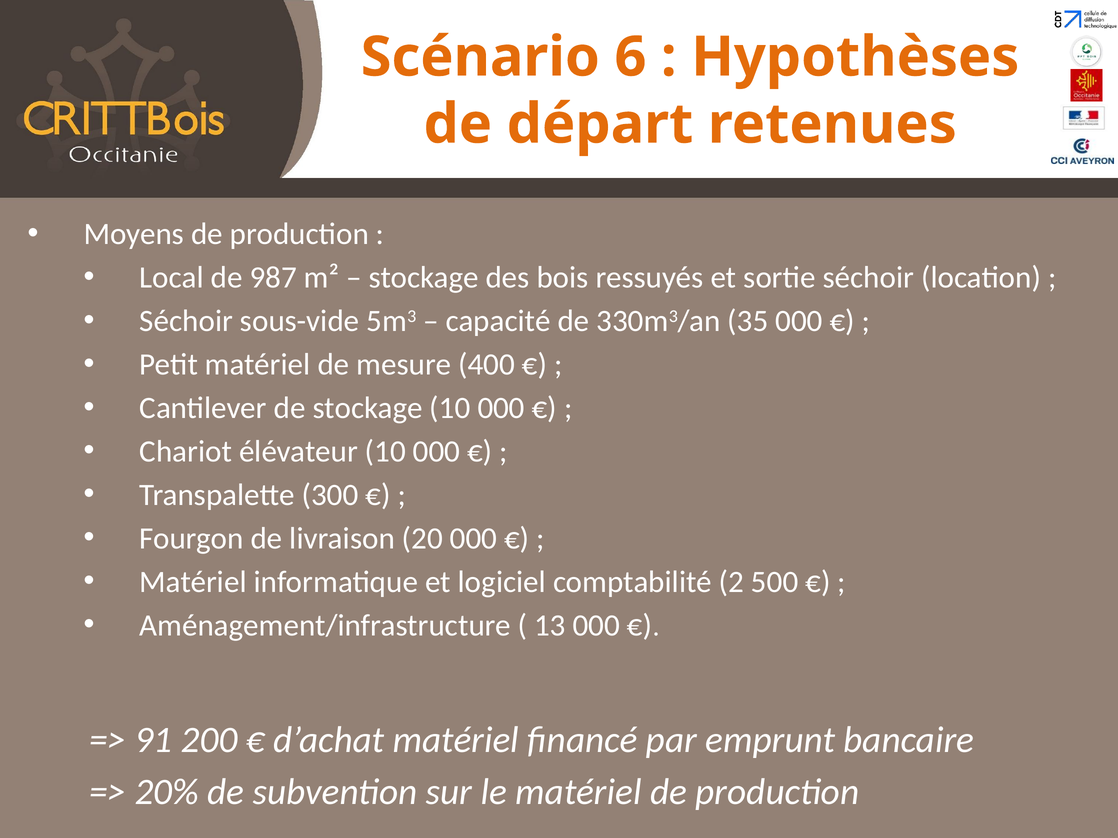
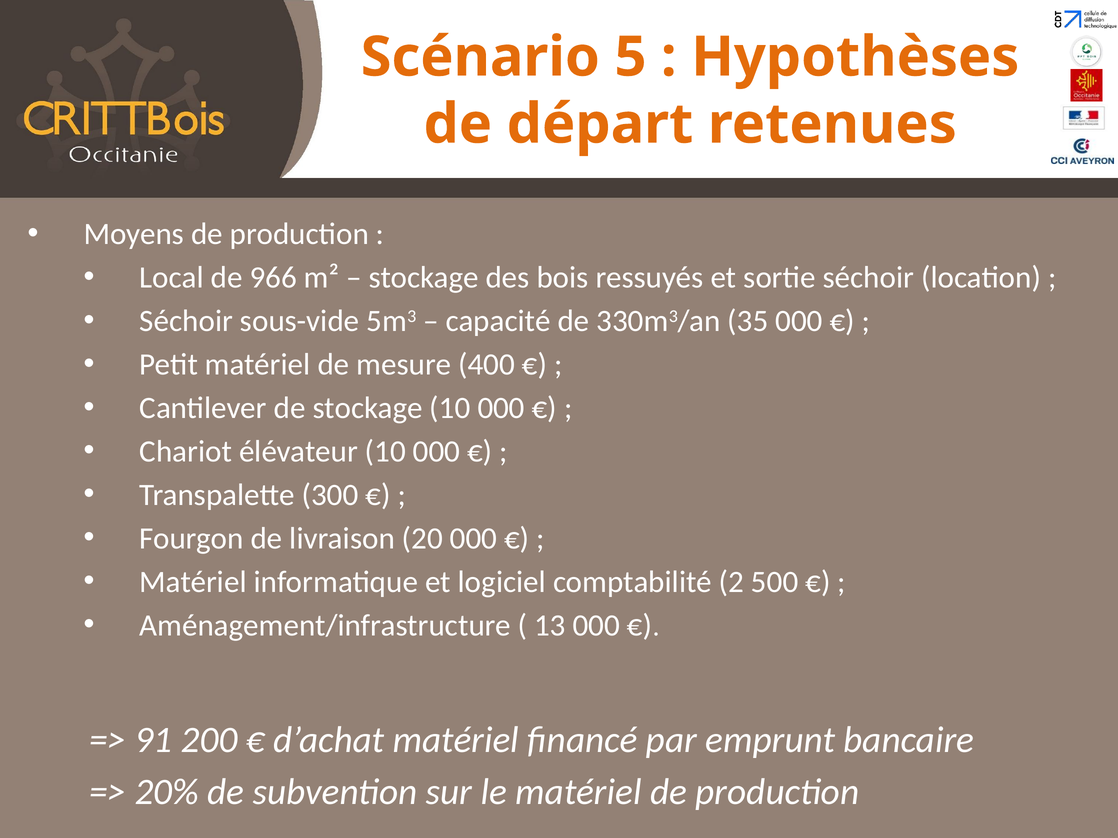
6: 6 -> 5 (630, 57)
987: 987 -> 966 (273, 278)
